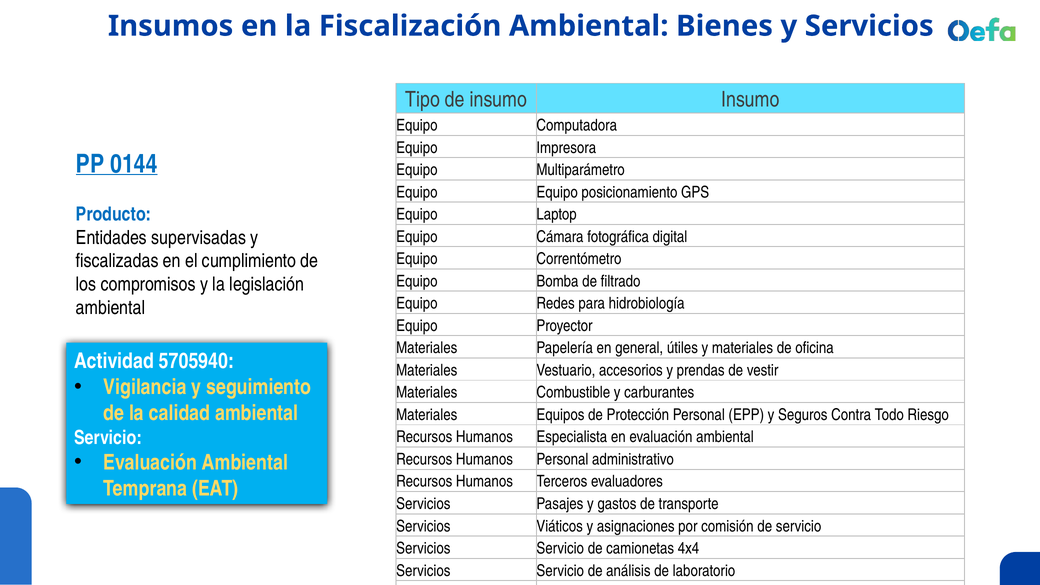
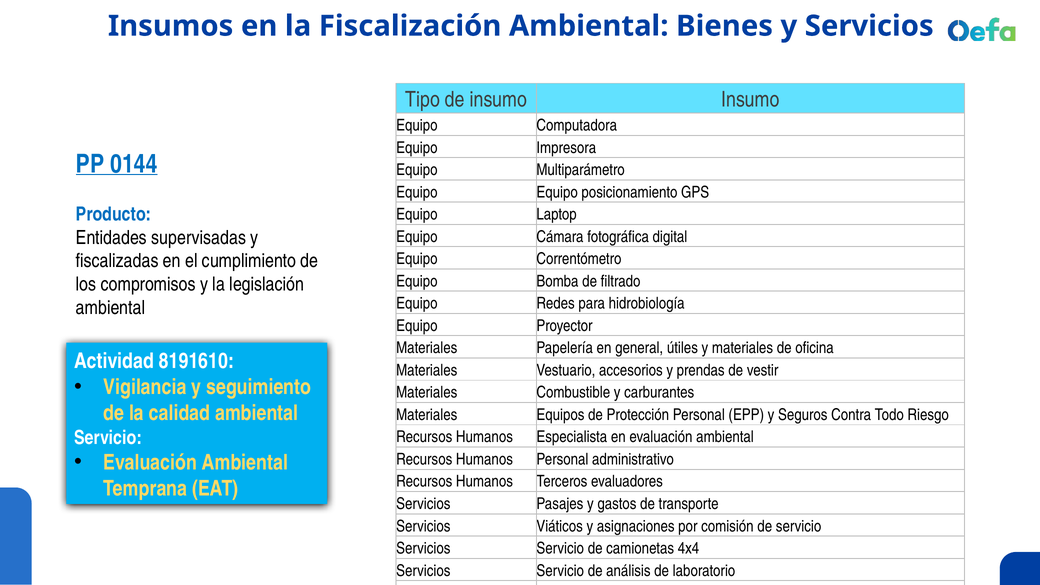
5705940: 5705940 -> 8191610 (196, 361)
